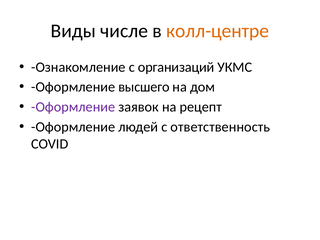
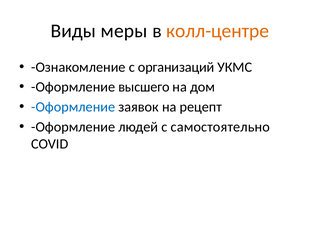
числе: числе -> меры (124, 31)
Оформление colour: purple -> blue (73, 107)
ответственность: ответственность -> самостоятельно (220, 127)
